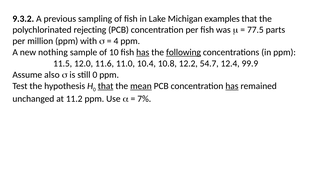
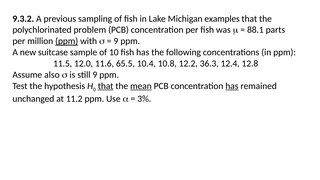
rejecting: rejecting -> problem (90, 30)
77.5: 77.5 -> 88.1 (255, 30)
ppm underline: none -> present (67, 41)
4: 4 -> 9 (116, 41)
nothing: nothing -> suitcase (53, 52)
has underline: present -> none (143, 52)
following underline: present -> none (184, 52)
11.0: 11.0 -> 65.5 (125, 64)
54.7: 54.7 -> 36.3 (209, 64)
99.9: 99.9 -> 12.8 (250, 64)
still 0: 0 -> 9 (95, 75)
7%: 7% -> 3% (144, 99)
